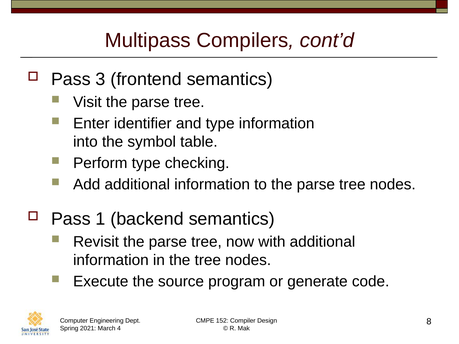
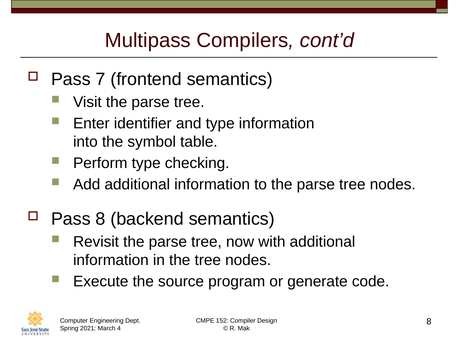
3: 3 -> 7 (101, 79)
Pass 1: 1 -> 8 (101, 219)
